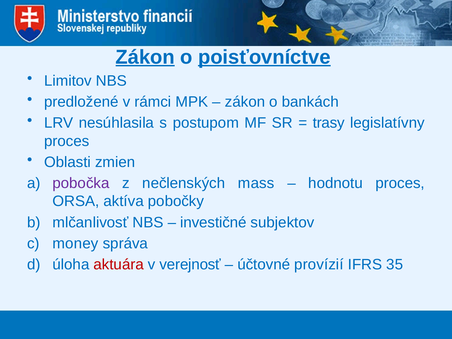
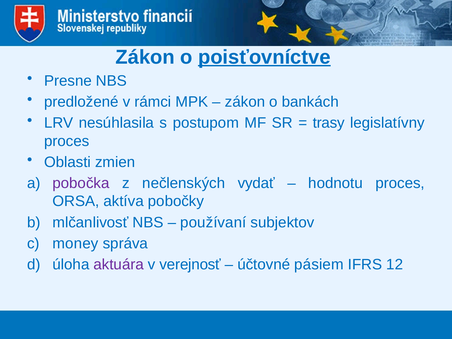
Zákon underline: present -> none (145, 57)
Limitov: Limitov -> Presne (68, 81)
mass: mass -> vydať (256, 183)
investičné: investičné -> používaní (213, 222)
aktuára colour: red -> purple (119, 265)
provízií: provízií -> pásiem (319, 265)
35: 35 -> 12 (395, 265)
